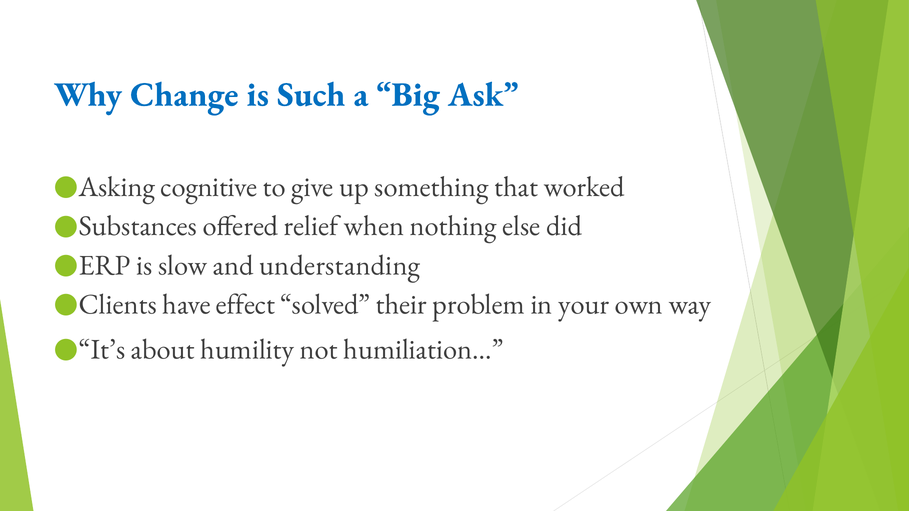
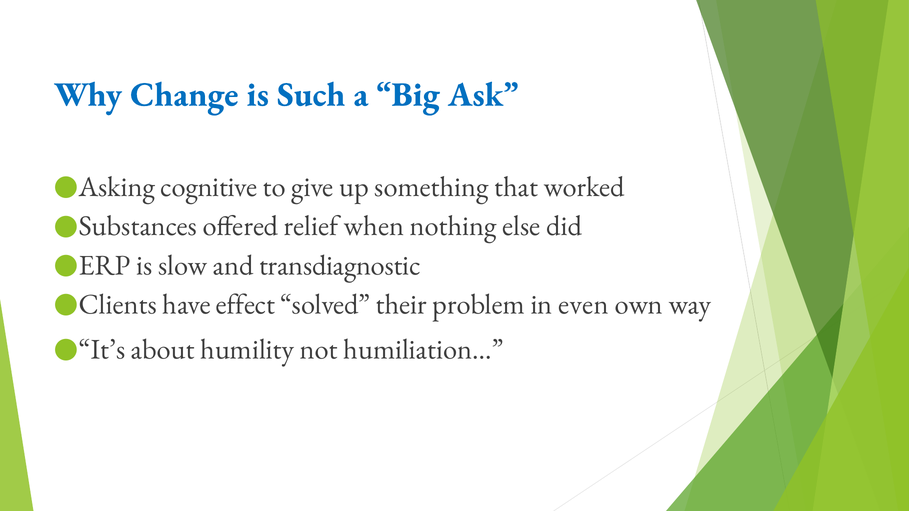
understanding: understanding -> transdiagnostic (340, 265)
your: your -> even (584, 305)
